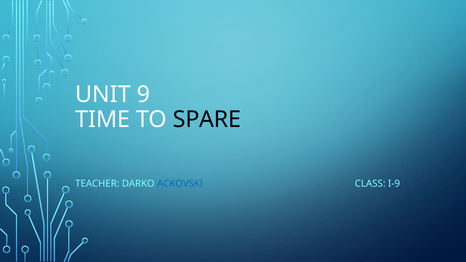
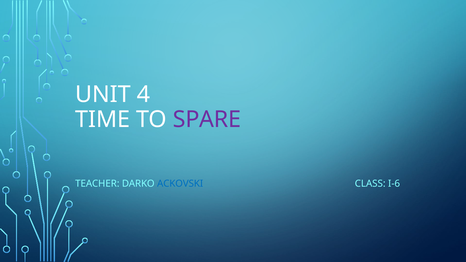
9: 9 -> 4 (143, 95)
SPARE colour: black -> purple (207, 120)
I-9: I-9 -> I-6 (394, 184)
